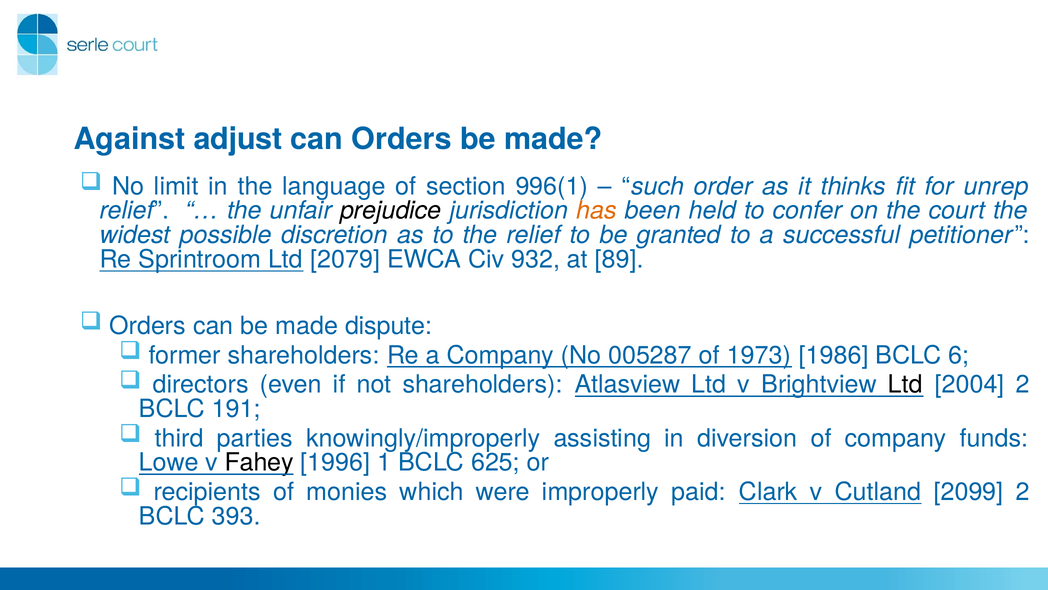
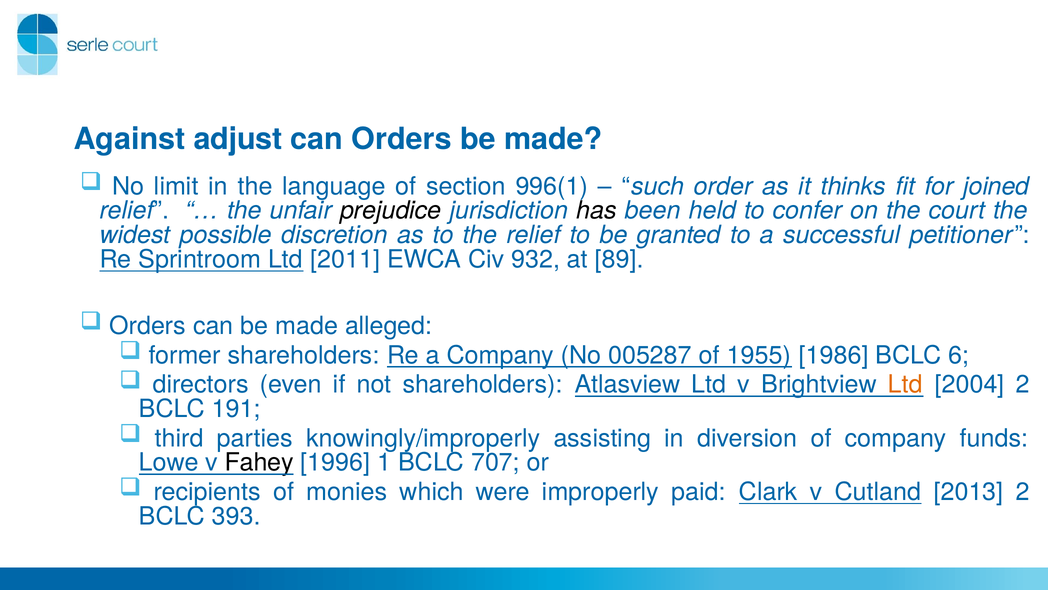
unrep: unrep -> joined (996, 186)
has colour: orange -> black (596, 211)
2079: 2079 -> 2011 (345, 259)
dispute: dispute -> alleged (389, 326)
1973: 1973 -> 1955 (759, 355)
Ltd colour: black -> orange (905, 384)
625: 625 -> 707 (496, 462)
2099: 2099 -> 2013 (969, 492)
